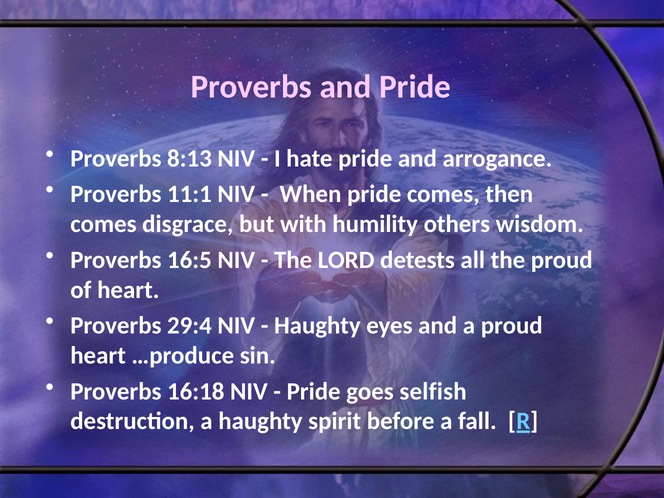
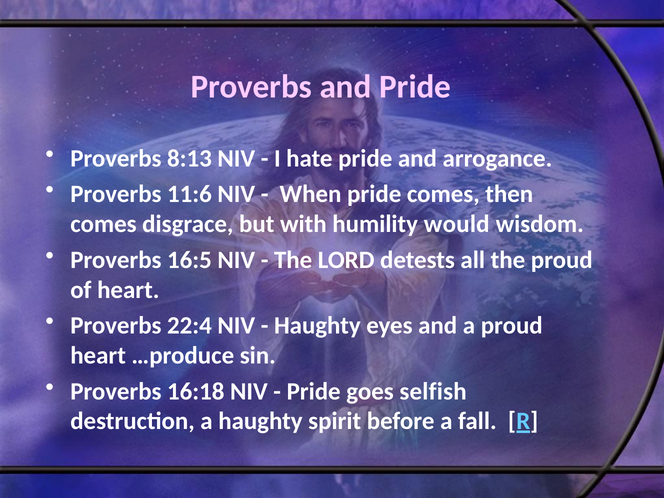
11:1: 11:1 -> 11:6 (189, 194)
others: others -> would (457, 224)
29:4: 29:4 -> 22:4 (189, 326)
